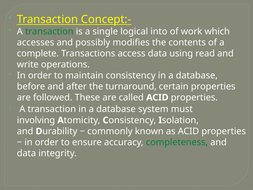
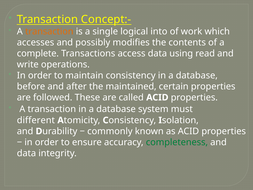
transaction colour: green -> orange (49, 31)
turnaround: turnaround -> maintained (131, 86)
involving: involving -> different (36, 120)
